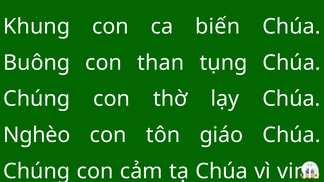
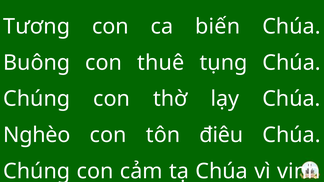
Khung: Khung -> Tương (37, 26)
than: than -> thuê (161, 63)
giáo: giáo -> điêu (221, 135)
